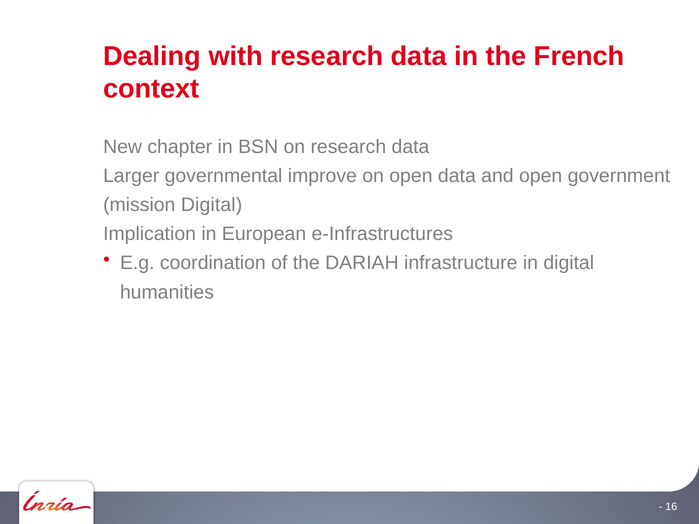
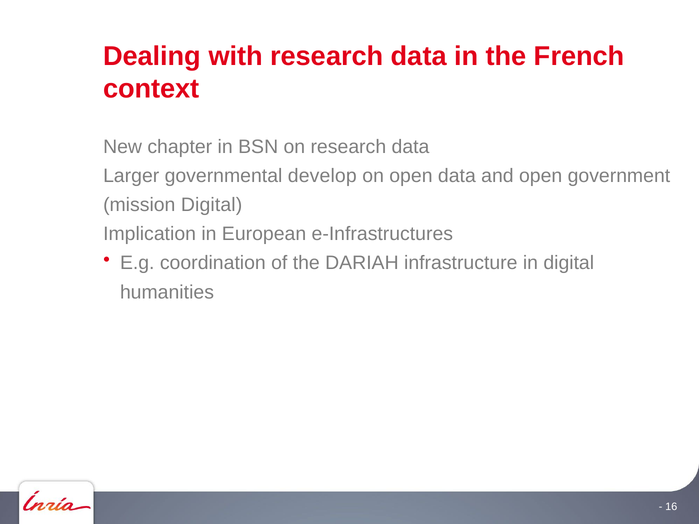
improve: improve -> develop (322, 176)
